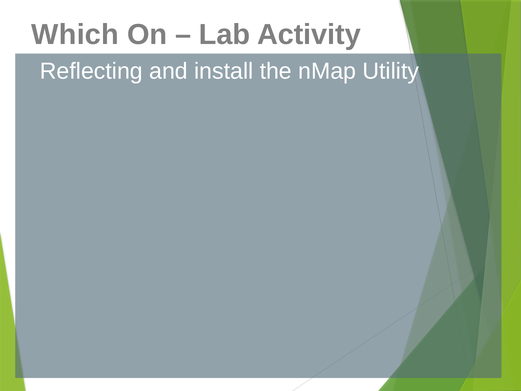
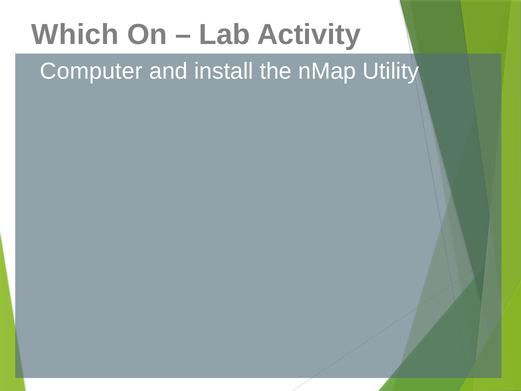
Reflecting: Reflecting -> Computer (91, 71)
